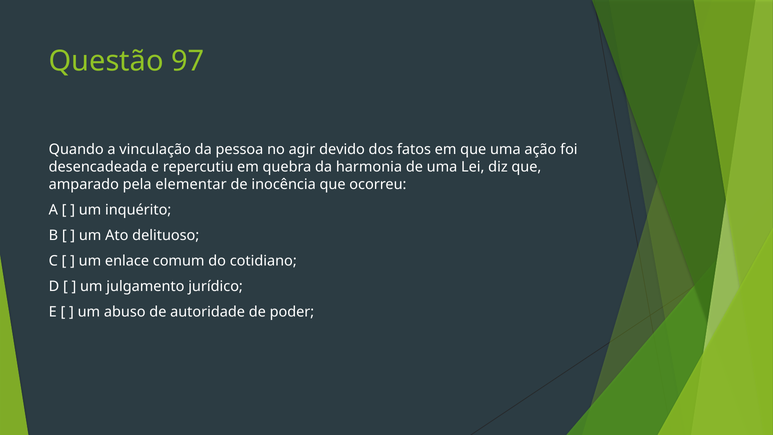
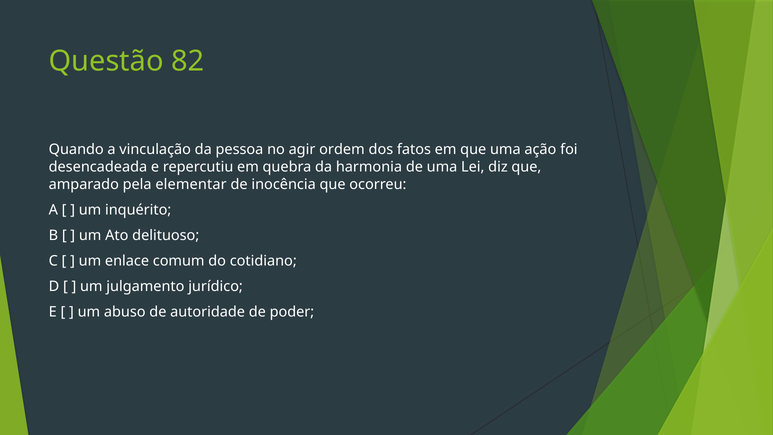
97: 97 -> 82 (188, 61)
devido: devido -> ordem (342, 150)
